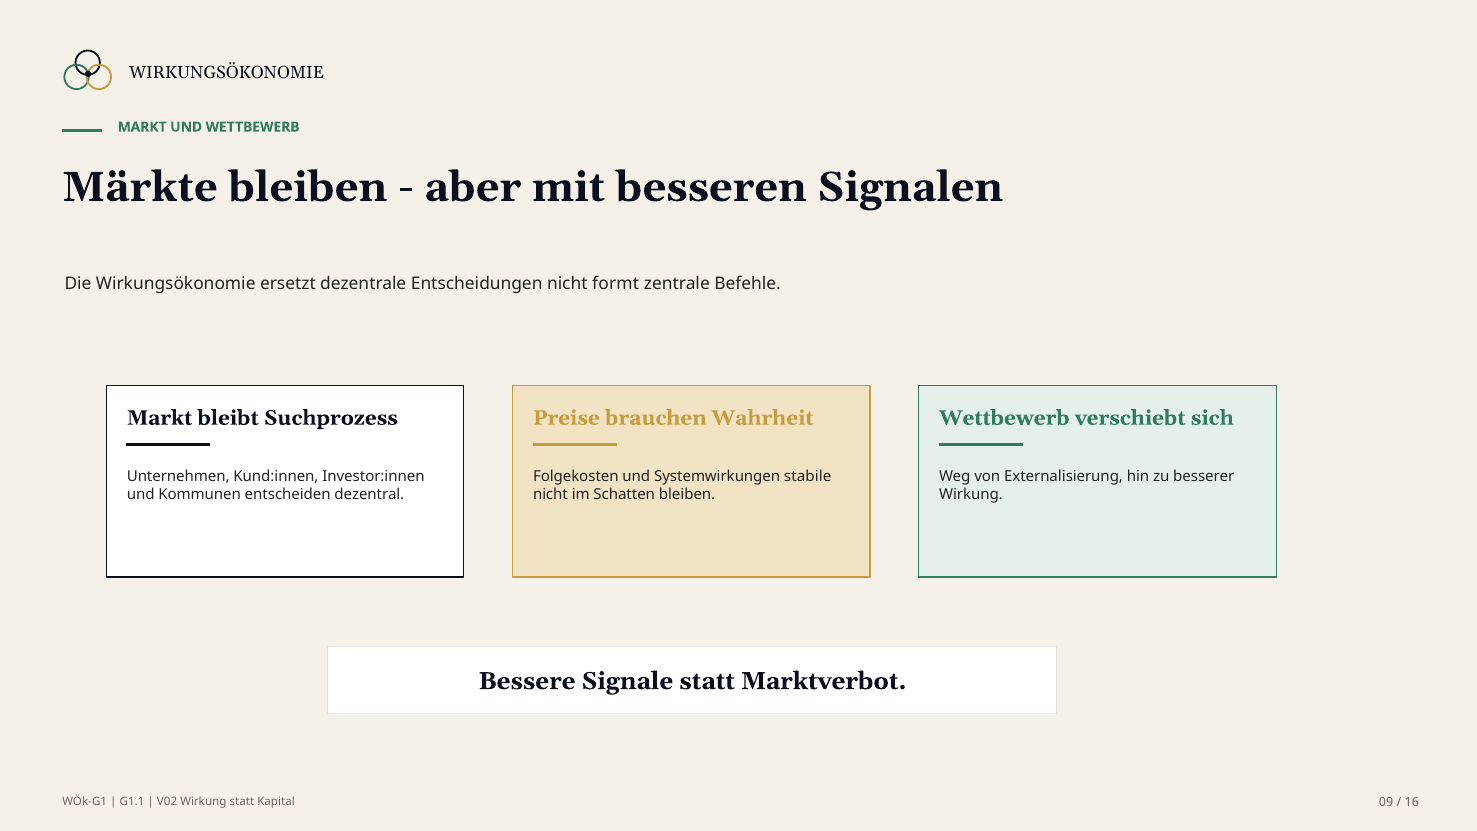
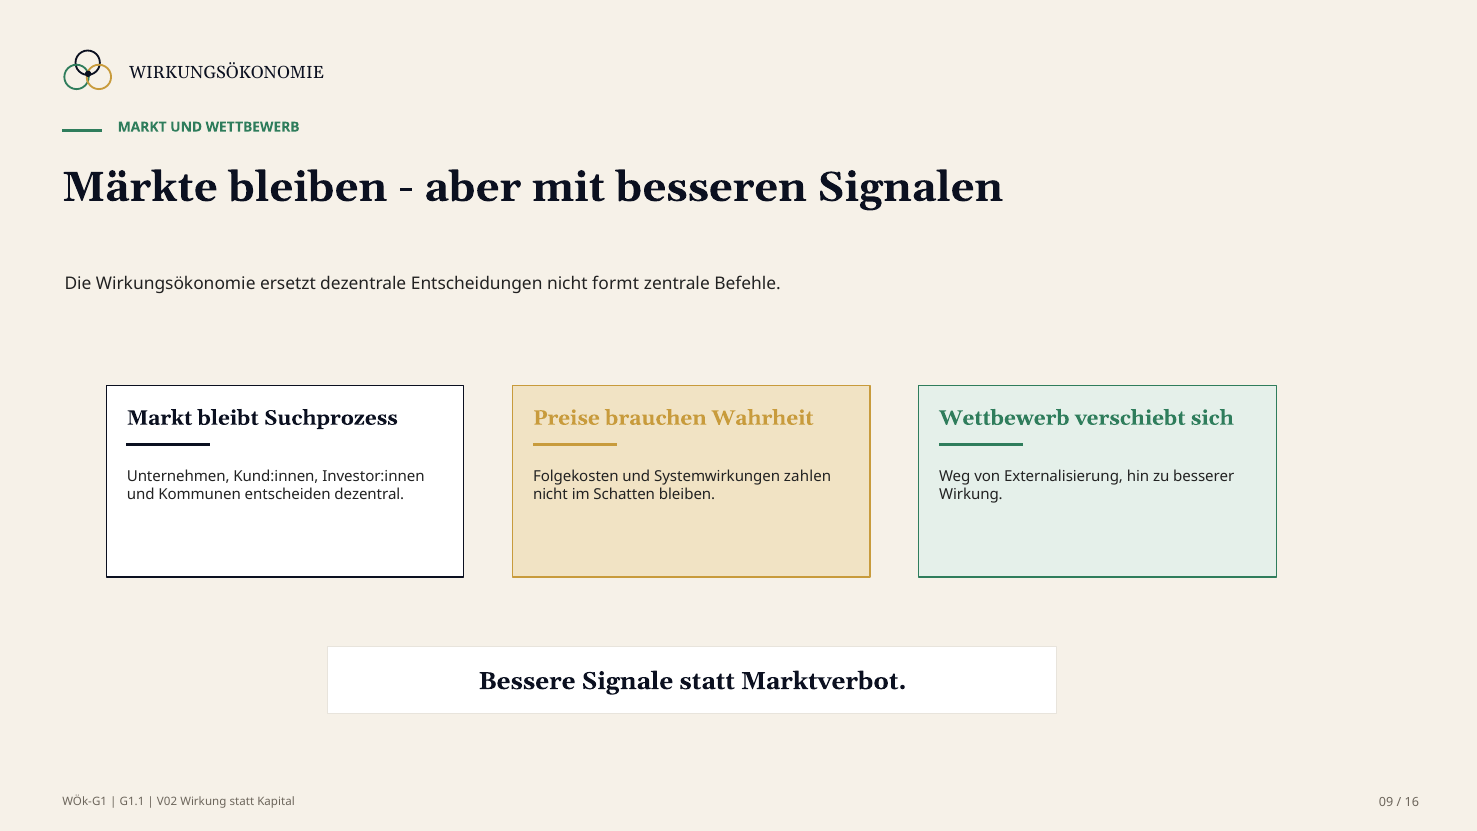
stabile: stabile -> zahlen (808, 476)
